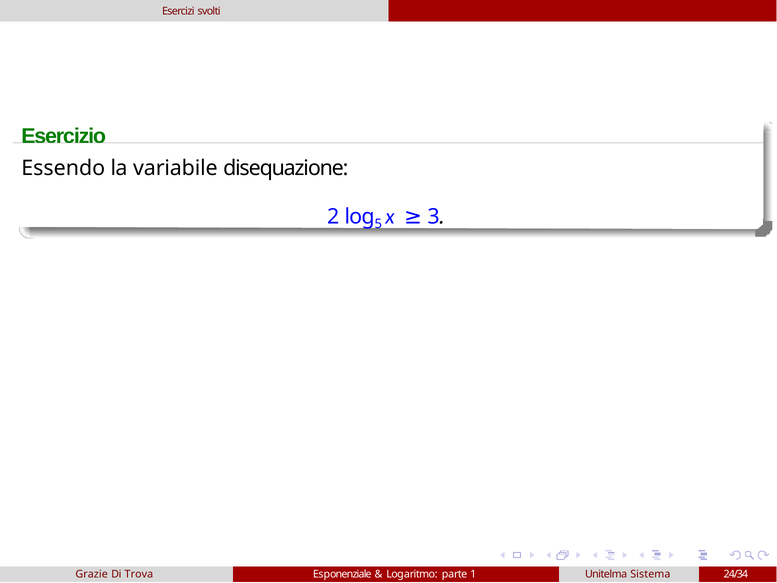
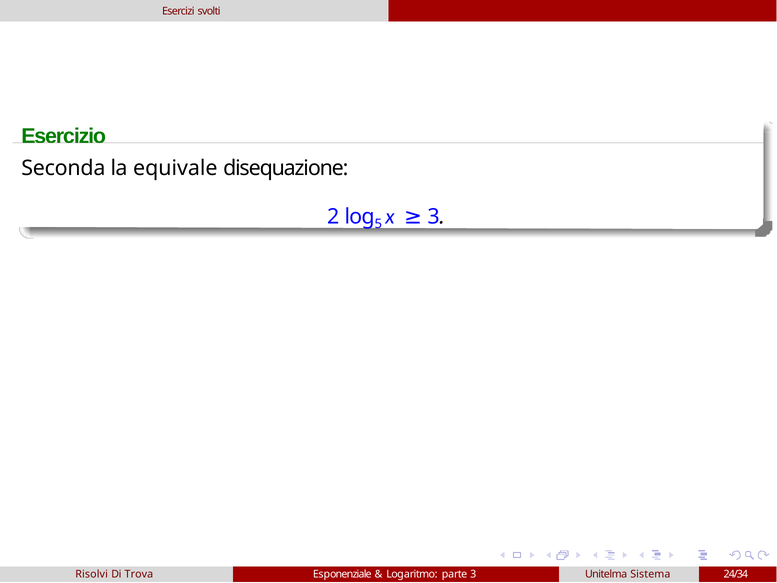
Essendo: Essendo -> Seconda (63, 168)
variabile: variabile -> equivale (175, 168)
Grazie: Grazie -> Risolvi (92, 575)
parte 1: 1 -> 3 (473, 575)
